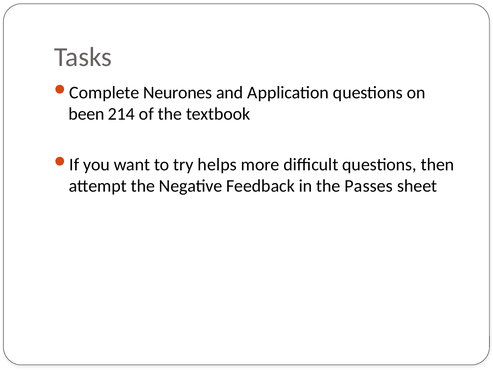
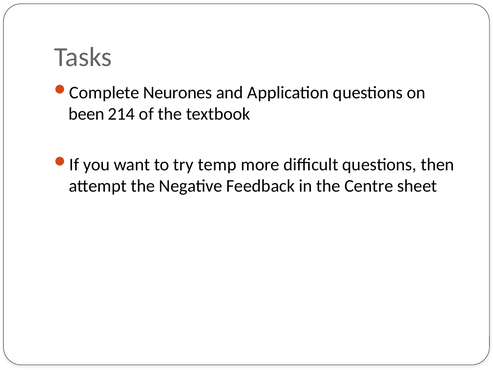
helps: helps -> temp (217, 164)
Passes: Passes -> Centre (369, 186)
